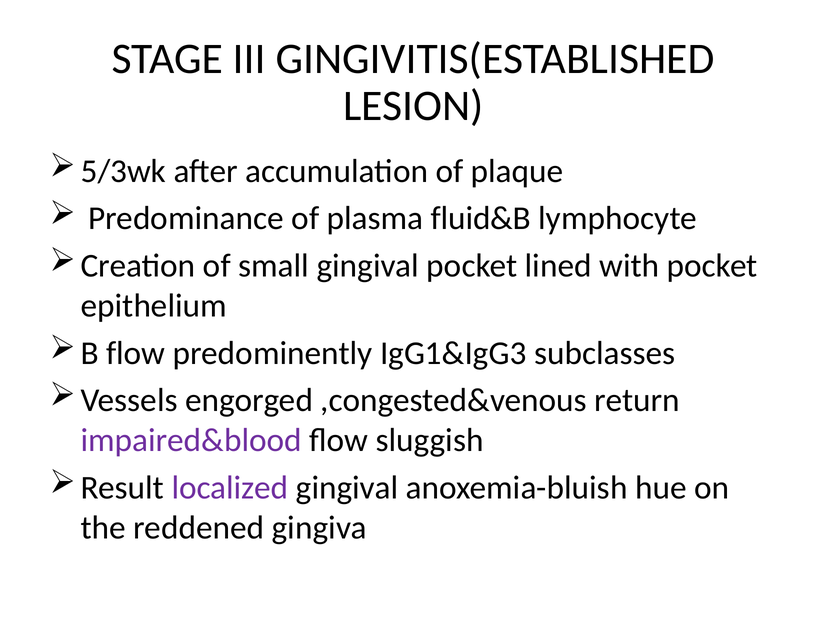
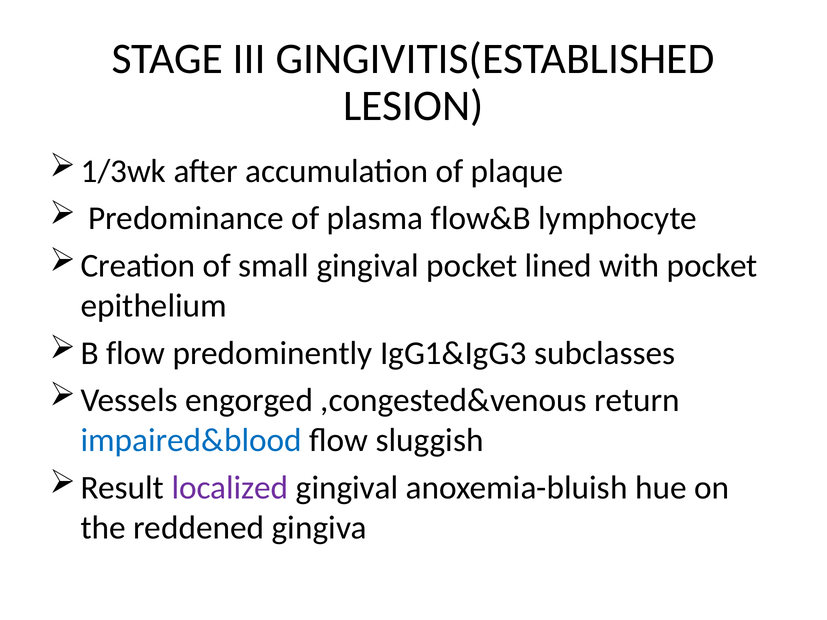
5/3wk: 5/3wk -> 1/3wk (123, 171)
fluid&B: fluid&B -> flow&B (481, 219)
impaired&blood colour: purple -> blue (191, 441)
